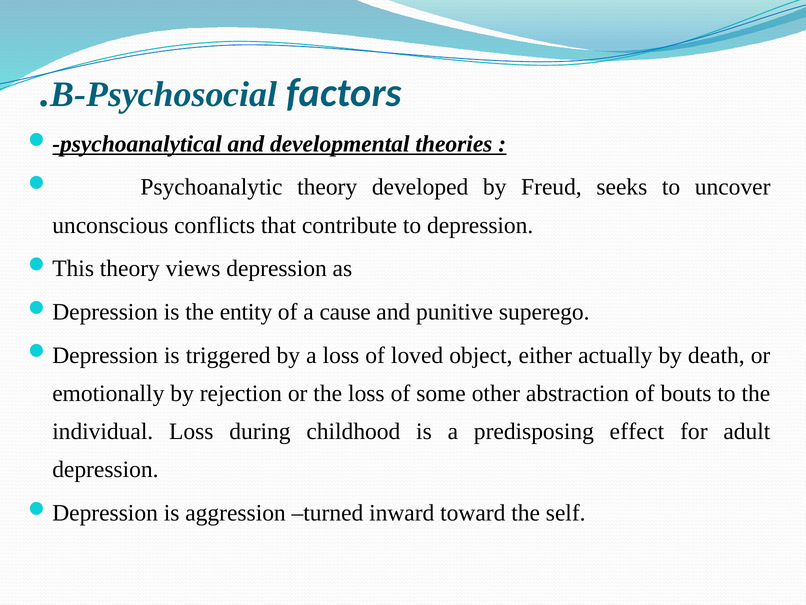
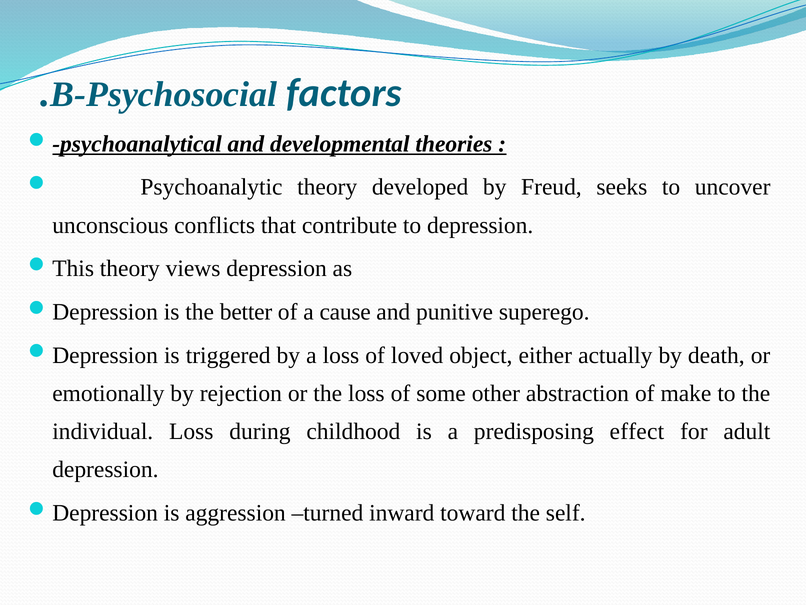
entity: entity -> better (246, 312)
bouts: bouts -> make (686, 393)
